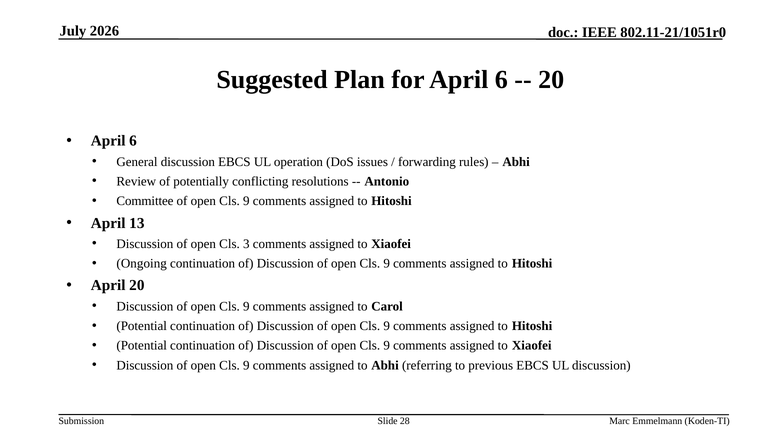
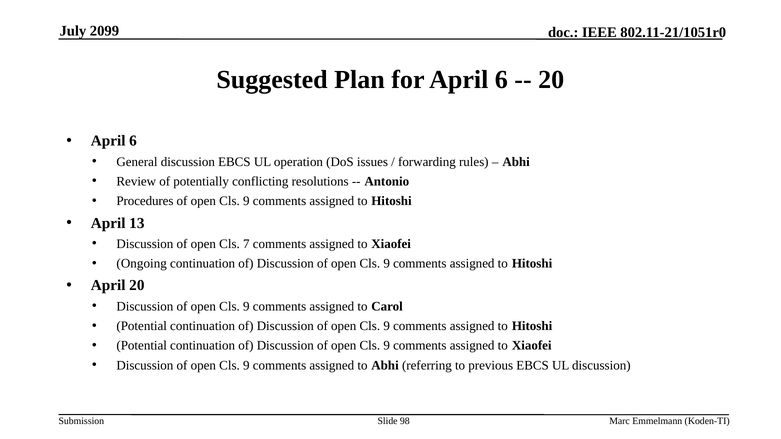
2026: 2026 -> 2099 (104, 31)
Committee: Committee -> Procedures (145, 201)
3: 3 -> 7 (246, 244)
28: 28 -> 98 (405, 421)
